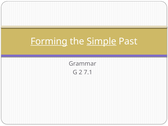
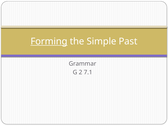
Simple underline: present -> none (101, 41)
